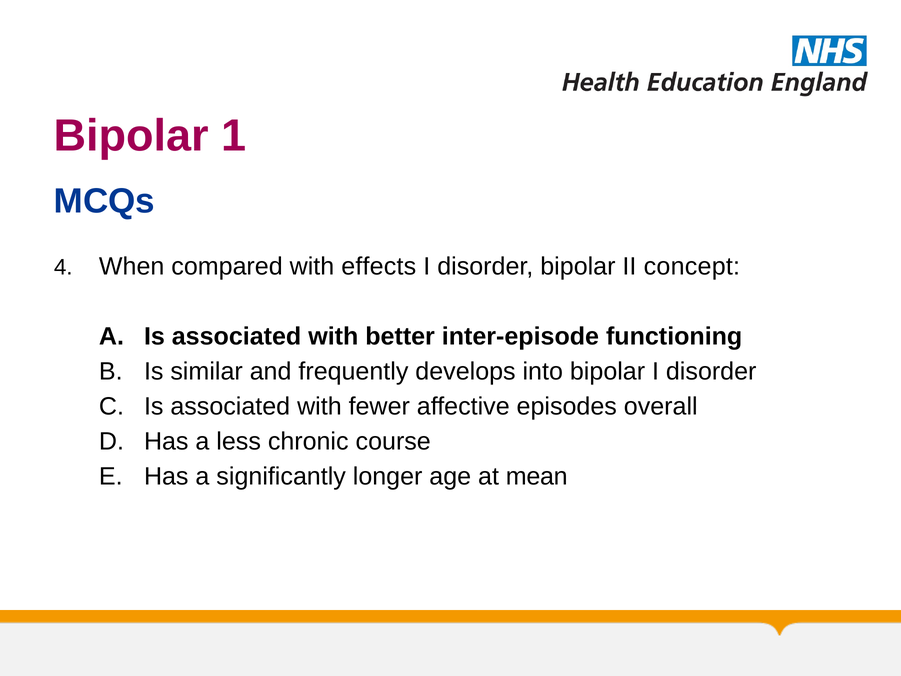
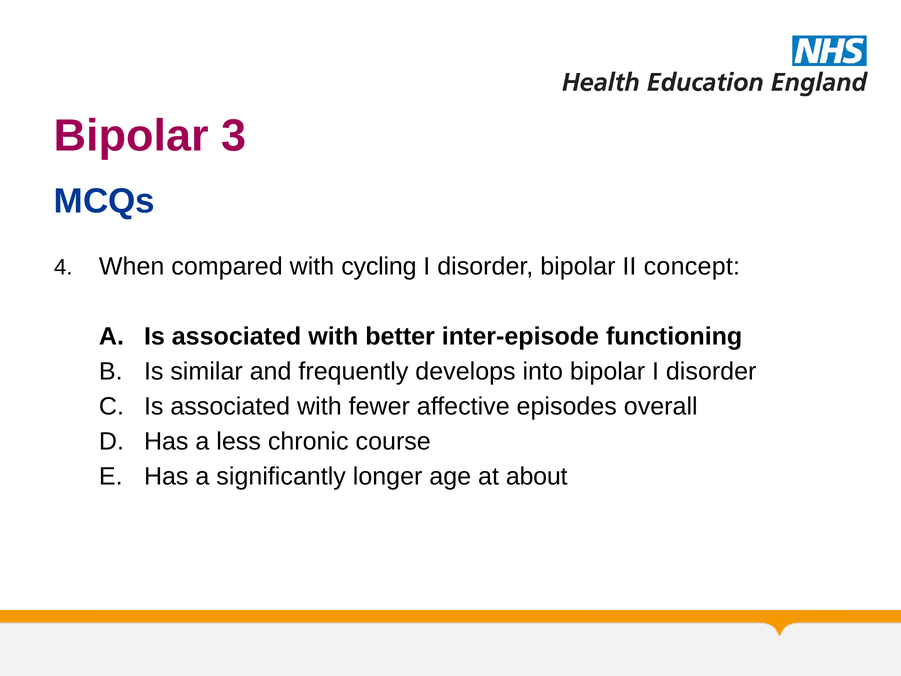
1: 1 -> 3 (234, 136)
effects: effects -> cycling (379, 266)
mean: mean -> about (537, 476)
